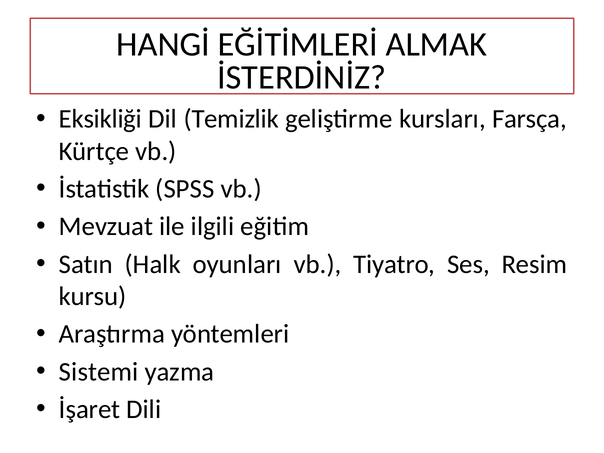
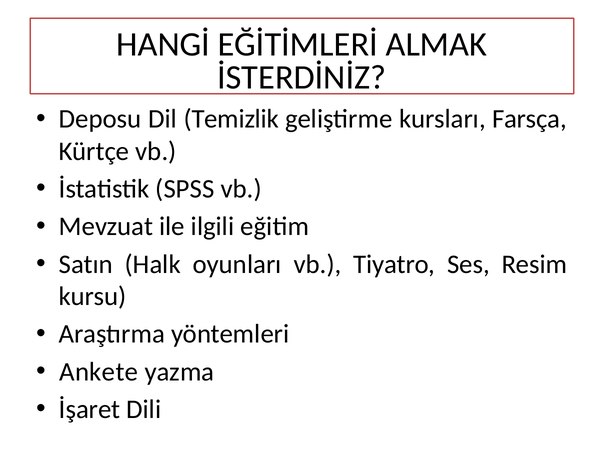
Eksikliği: Eksikliği -> Deposu (100, 119)
Sistemi: Sistemi -> Ankete (99, 372)
